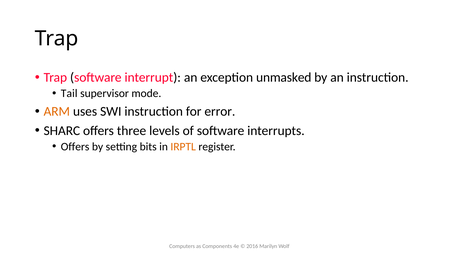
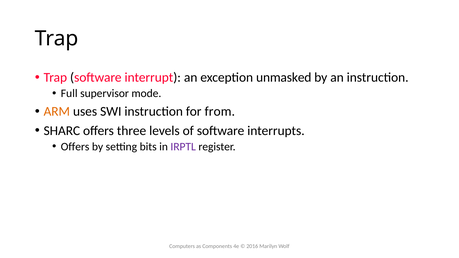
Tail: Tail -> Full (69, 93)
error: error -> from (220, 112)
IRPTL colour: orange -> purple (183, 147)
